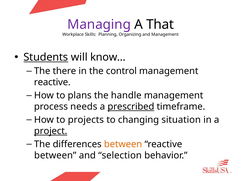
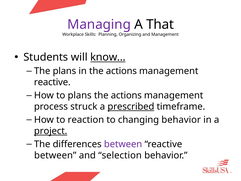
Students underline: present -> none (46, 57)
know… underline: none -> present (108, 57)
The there: there -> plans (64, 71)
in the control: control -> actions (121, 71)
handle: handle -> actions (126, 95)
needs: needs -> struck (84, 107)
projects: projects -> reaction (86, 120)
changing situation: situation -> behavior (181, 120)
between colour: orange -> purple (123, 144)
